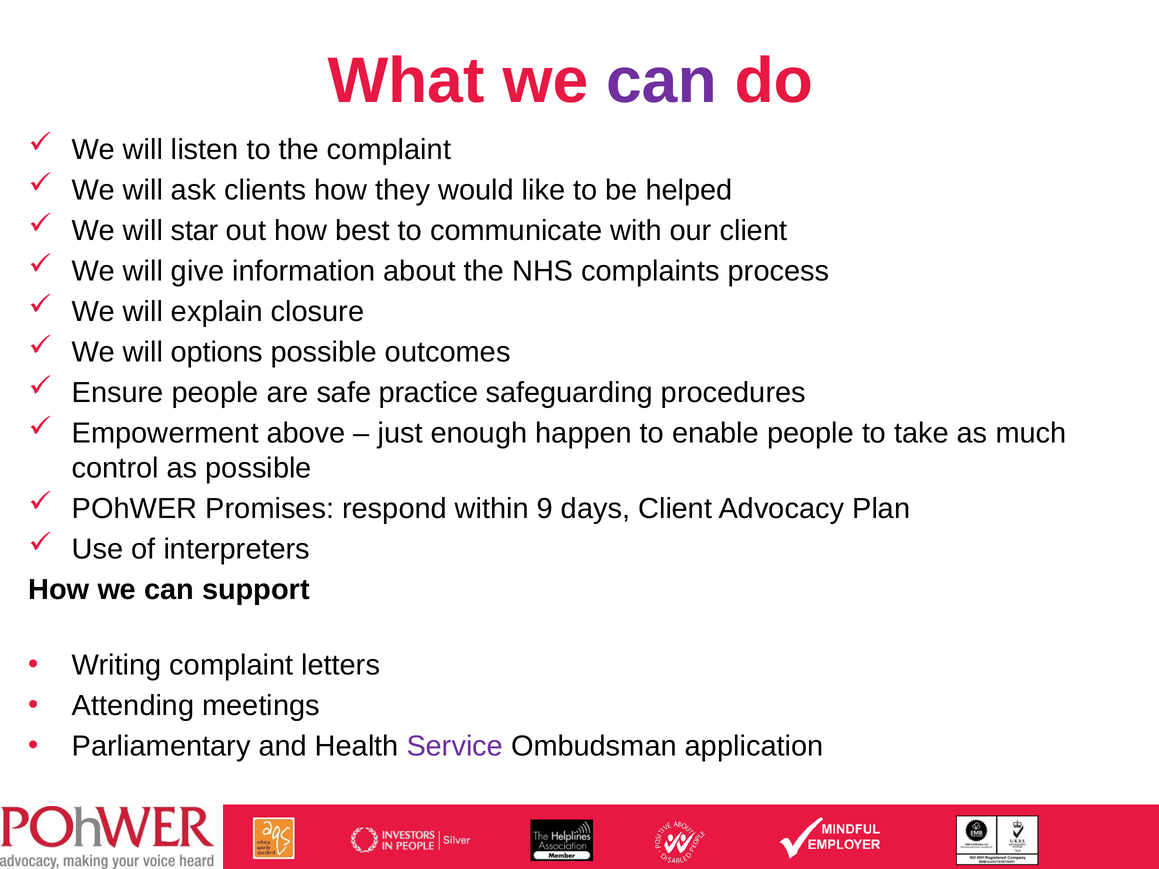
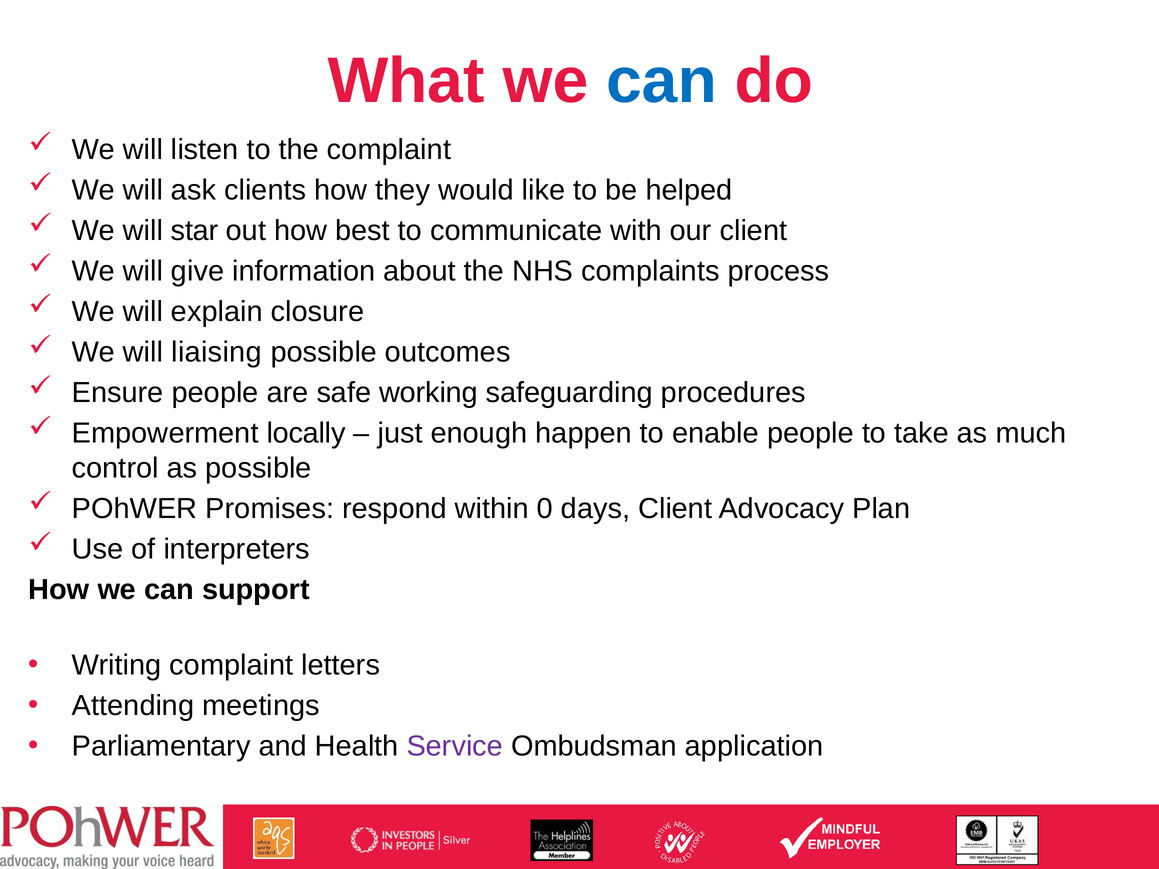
can colour: purple -> blue (662, 81)
options: options -> liaising (217, 352)
practice: practice -> working (428, 393)
above: above -> locally (306, 433)
9: 9 -> 0 (545, 509)
